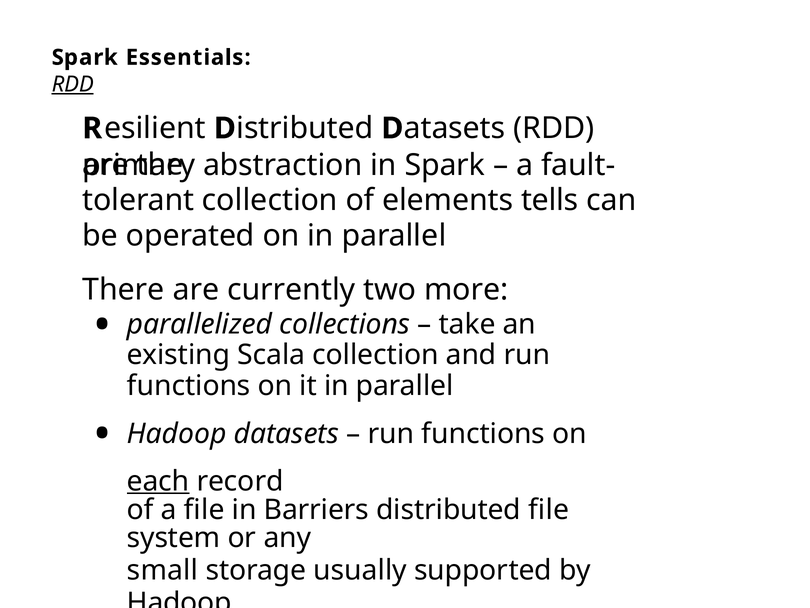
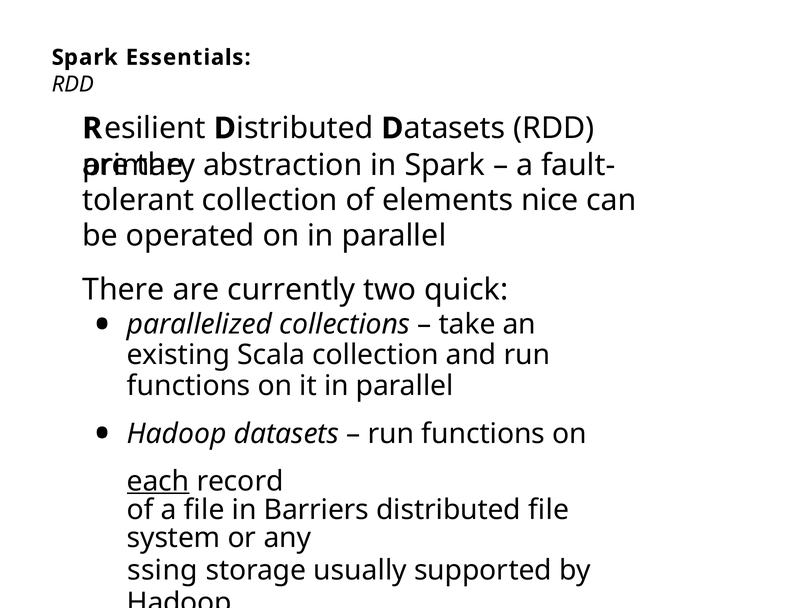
RDD underline: present -> none (73, 84)
tells: tells -> nice (550, 200)
more: more -> quick (466, 289)
small: small -> ssing (163, 570)
